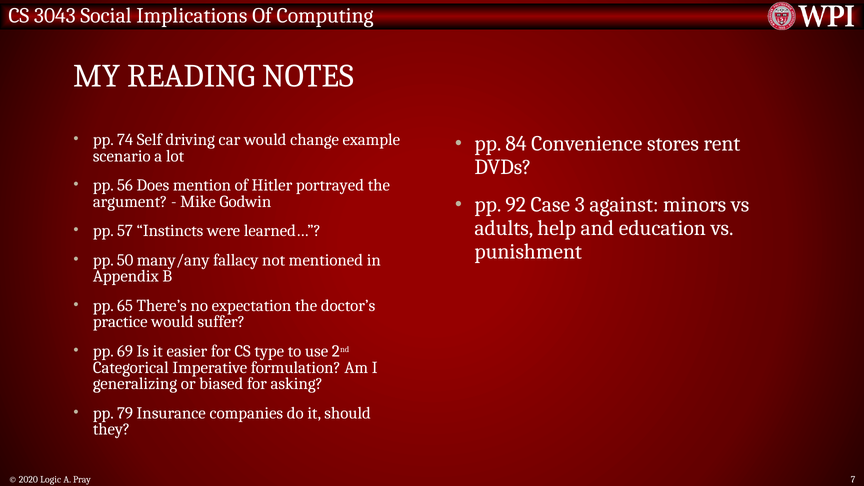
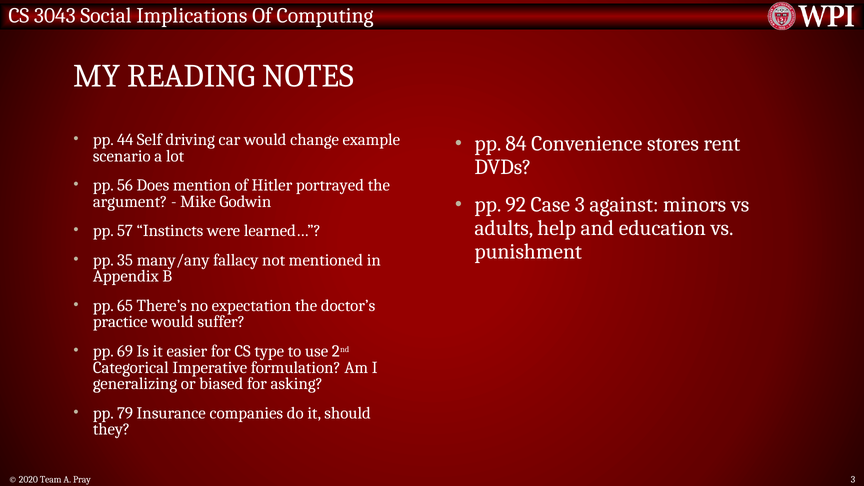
74: 74 -> 44 (125, 140)
50: 50 -> 35 (125, 260)
Logic: Logic -> Team (51, 480)
Pray 7: 7 -> 3 (853, 480)
